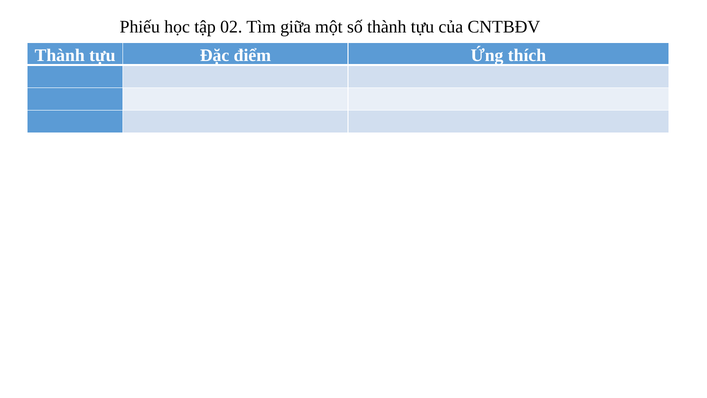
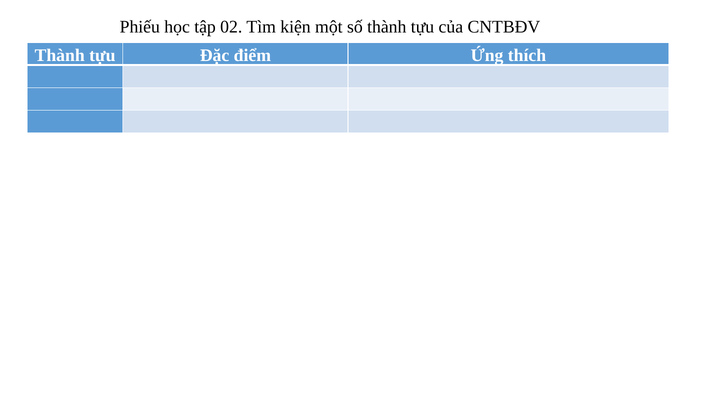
giữa: giữa -> kiện (296, 27)
